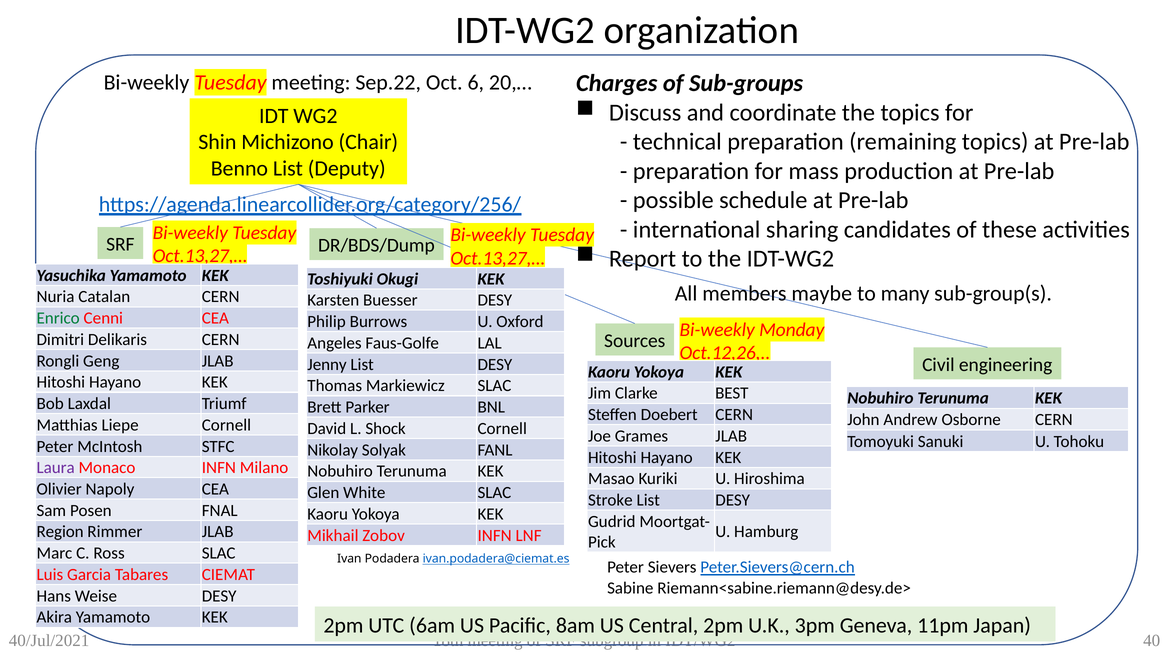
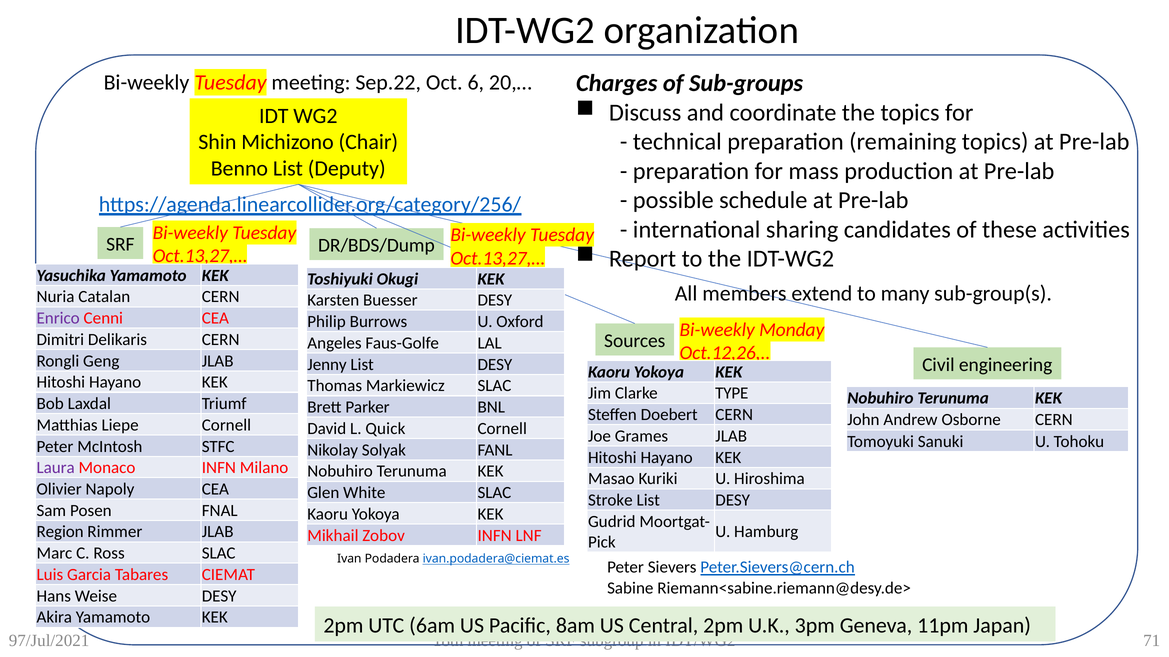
maybe: maybe -> extend (822, 294)
Enrico colour: green -> purple (58, 318)
BEST: BEST -> TYPE (732, 394)
Shock: Shock -> Quick (385, 429)
40/Jul/2021: 40/Jul/2021 -> 97/Jul/2021 (49, 641)
40: 40 -> 71 (1152, 641)
